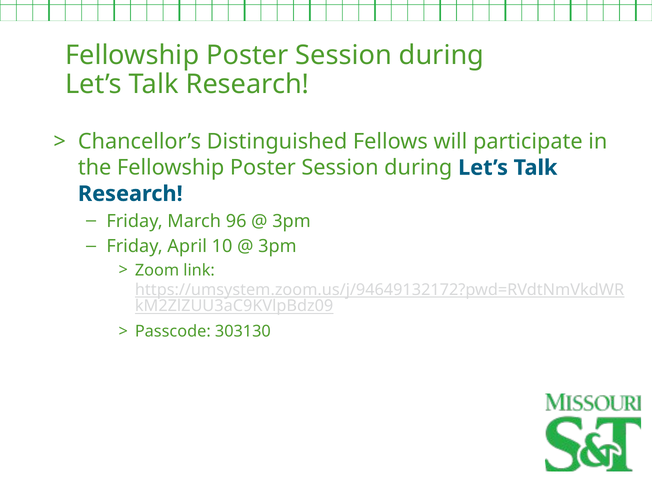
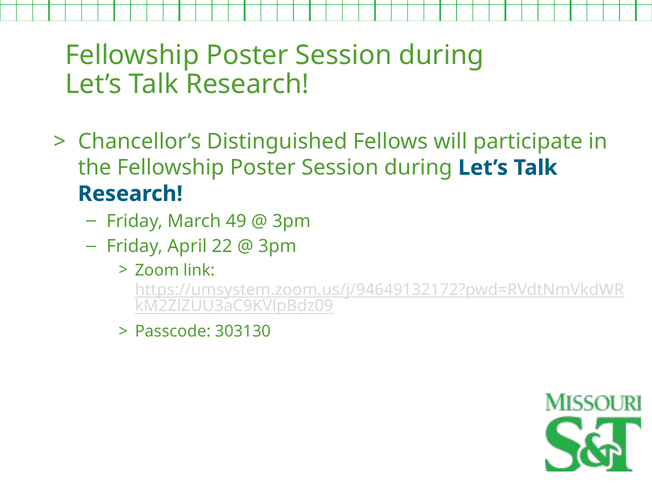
96: 96 -> 49 (236, 221)
10: 10 -> 22 (222, 246)
